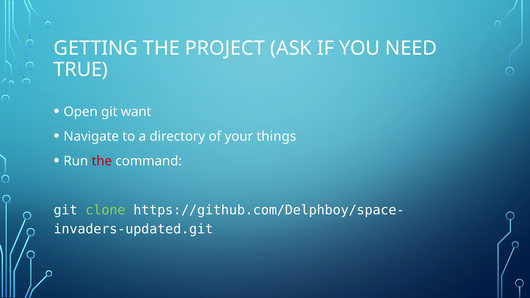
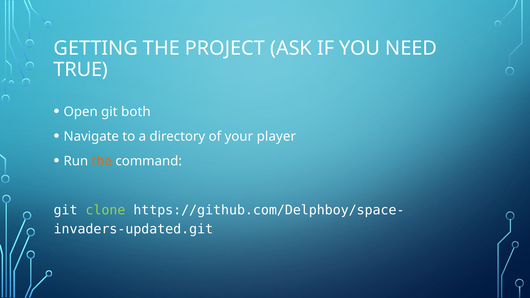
want: want -> both (136, 112)
things: things -> player (276, 136)
the colour: red -> orange (102, 161)
